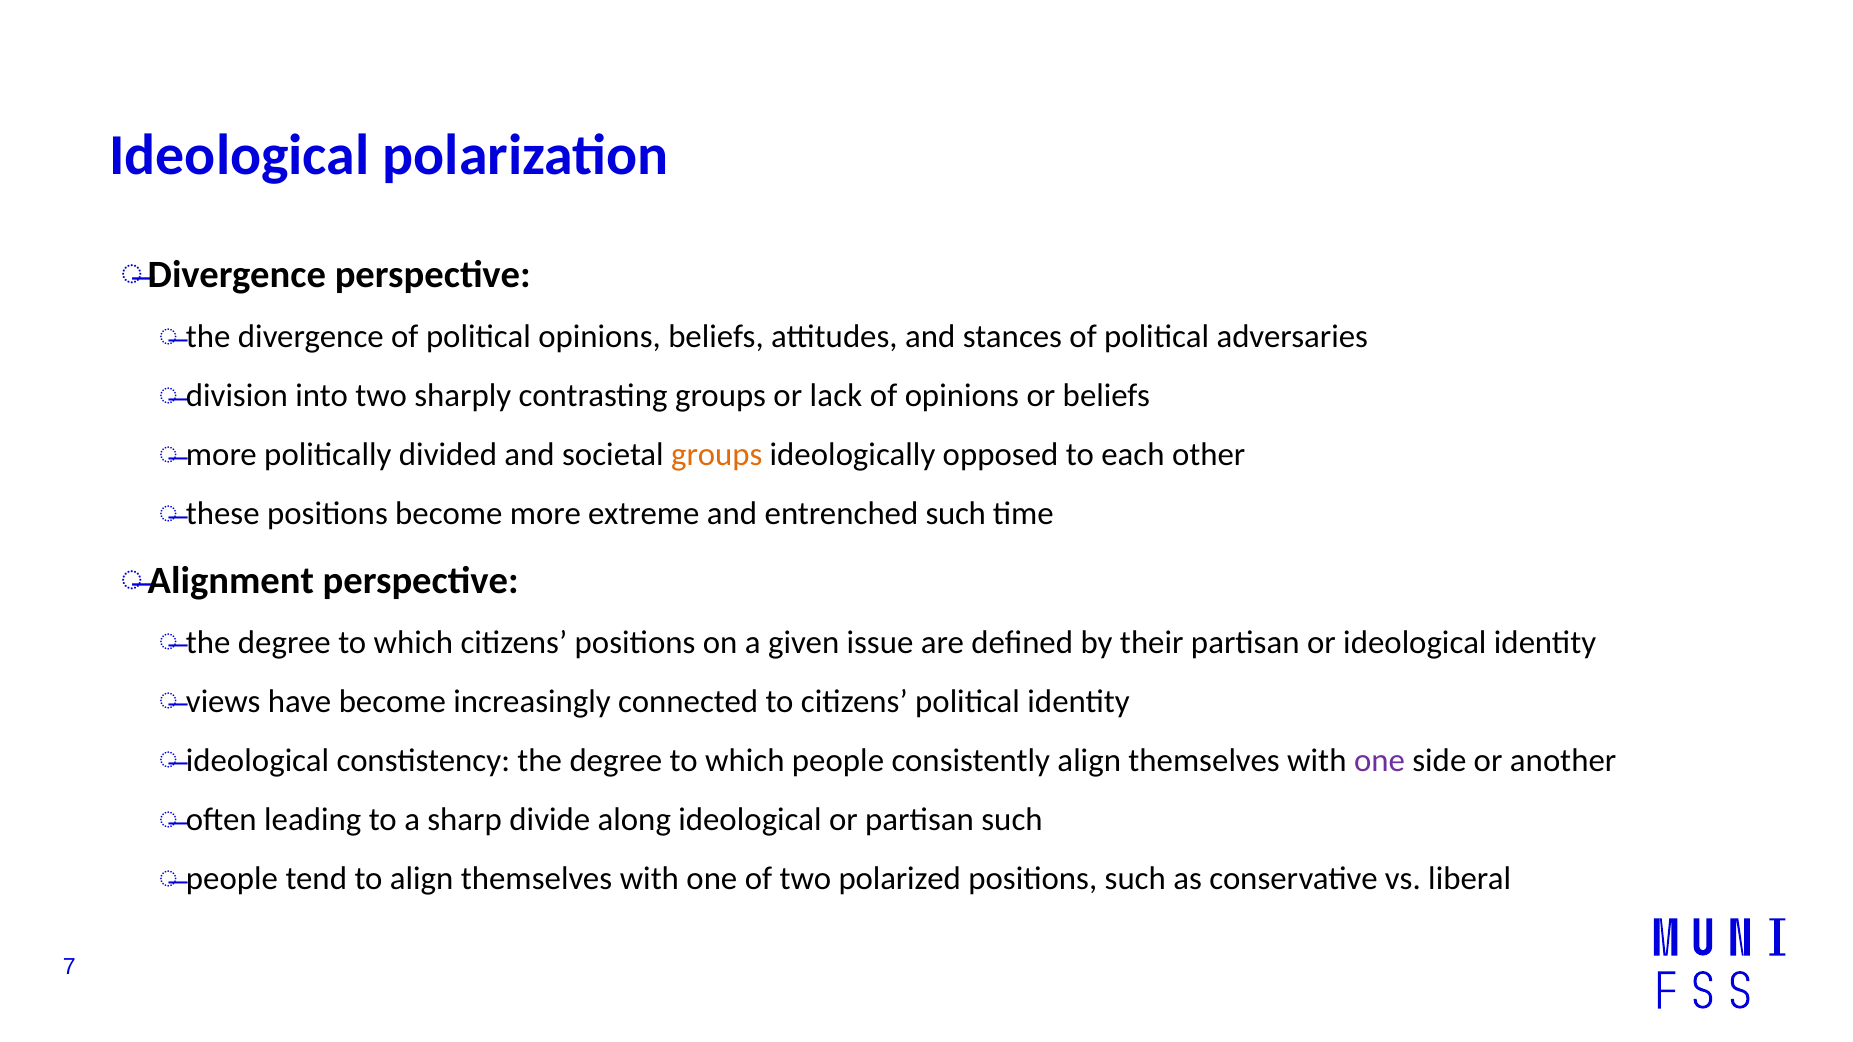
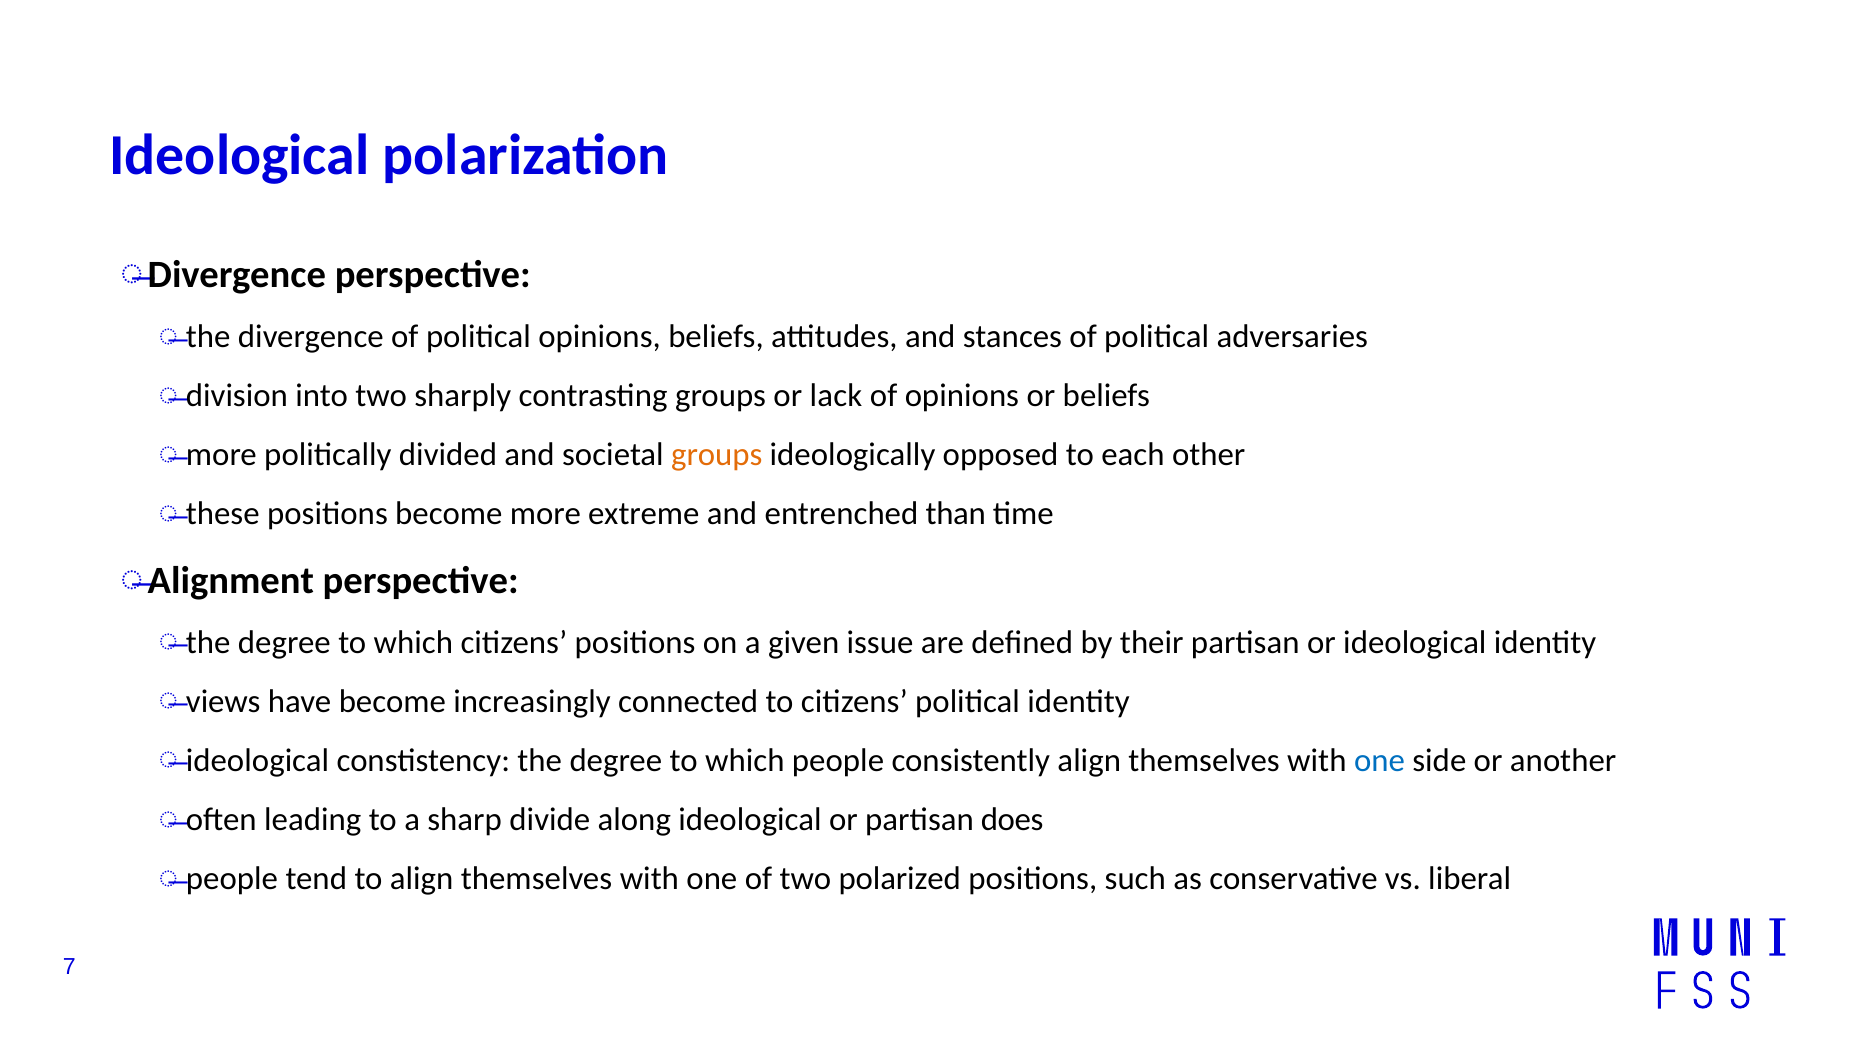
entrenched such: such -> than (956, 514)
one colour: purple -> blue (1379, 761)
partisan such: such -> does (1012, 820)
